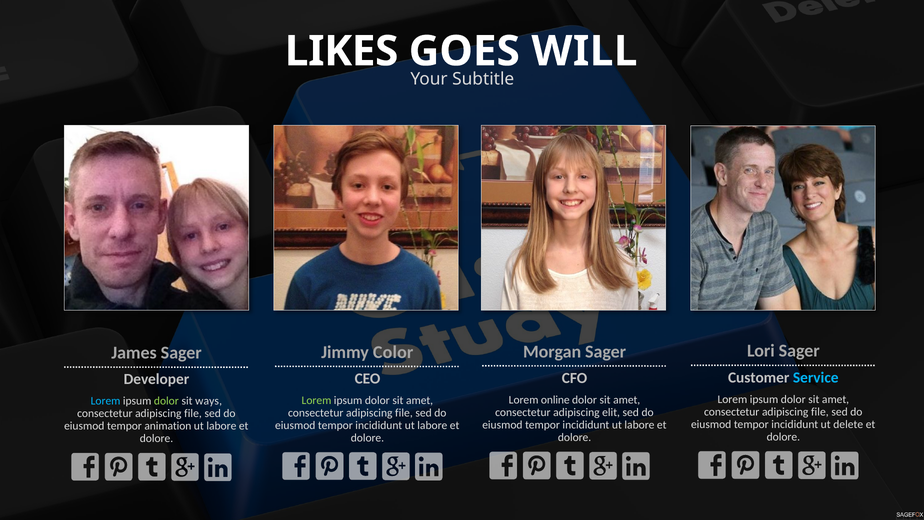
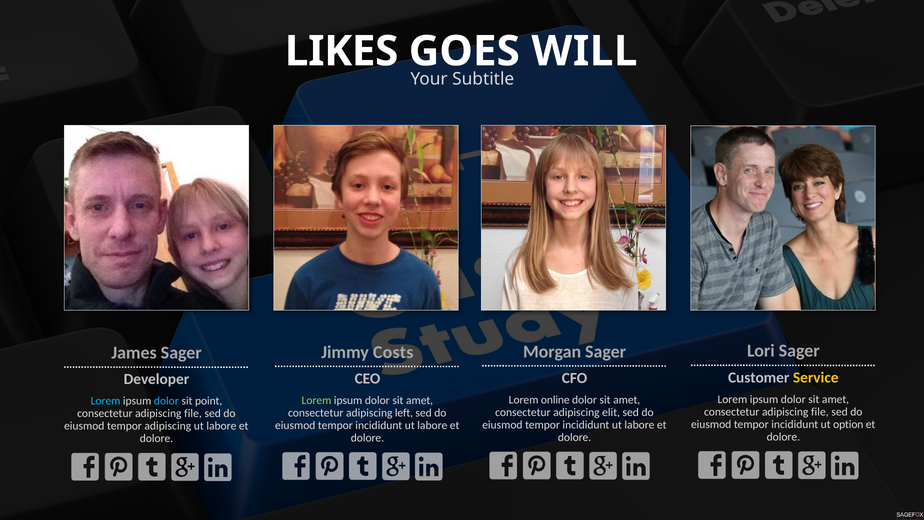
Color: Color -> Costs (393, 352)
Service colour: light blue -> yellow (816, 377)
dolor colour: light green -> light blue (166, 401)
ways: ways -> point (209, 401)
file: file -> left (404, 413)
delete: delete -> option (848, 424)
tempor animation: animation -> adipiscing (168, 426)
